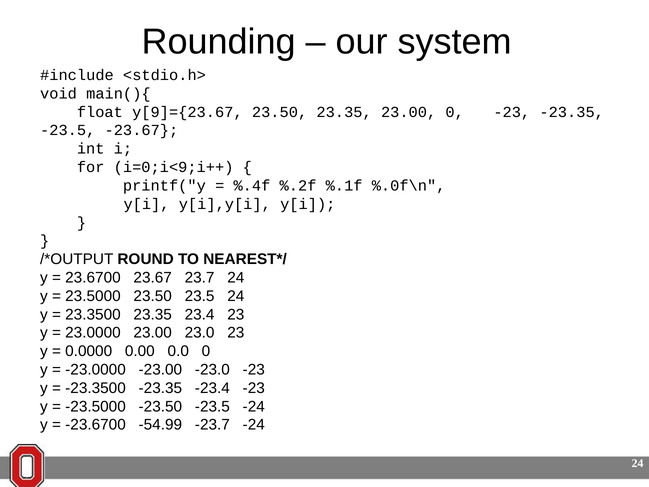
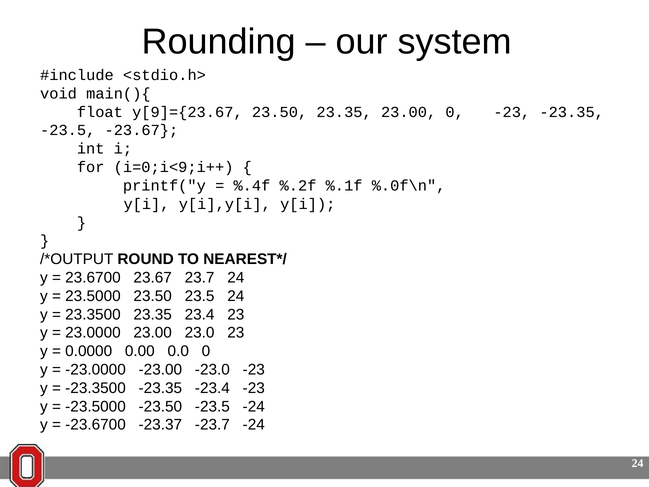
-54.99: -54.99 -> -23.37 (160, 425)
